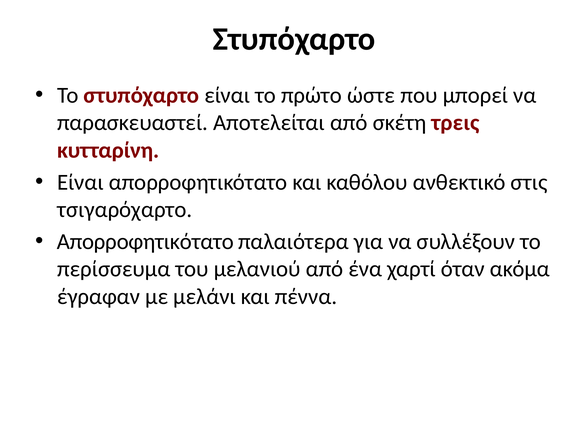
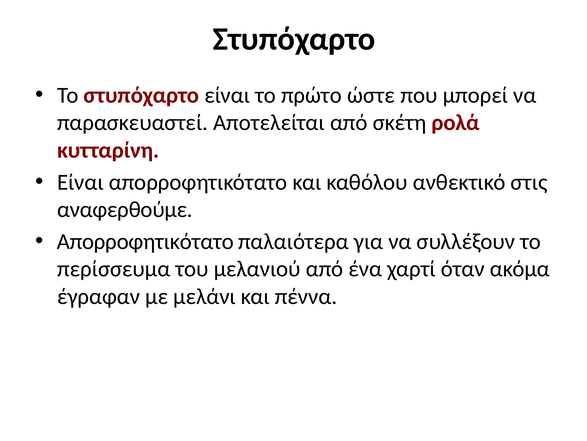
τρεις: τρεις -> ρολά (456, 122)
τσιγαρόχαρτο: τσιγαρόχαρτο -> αναφερθούμε (125, 209)
